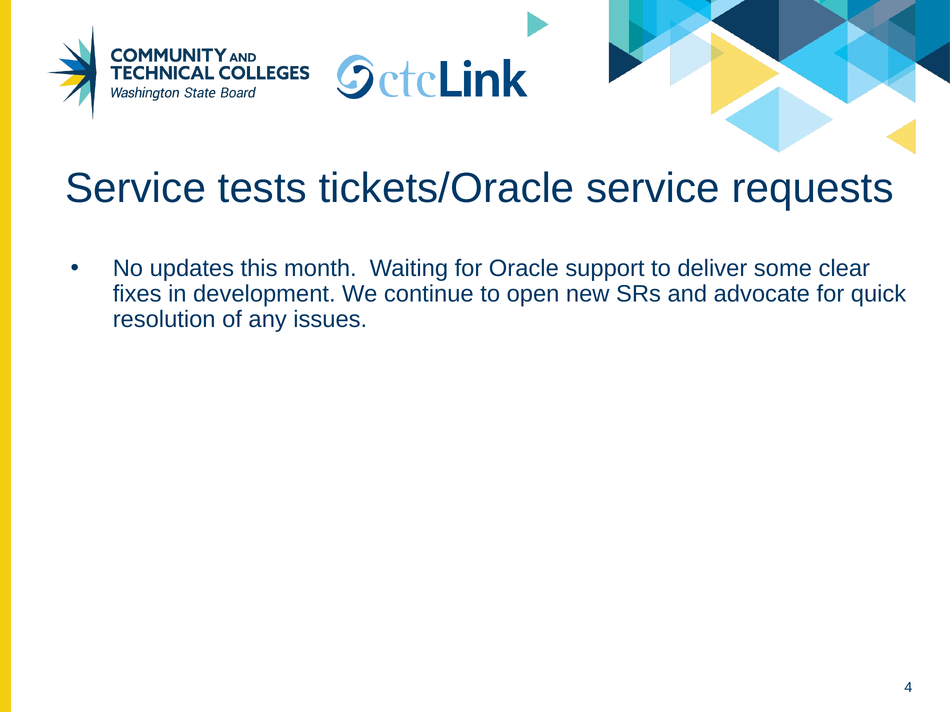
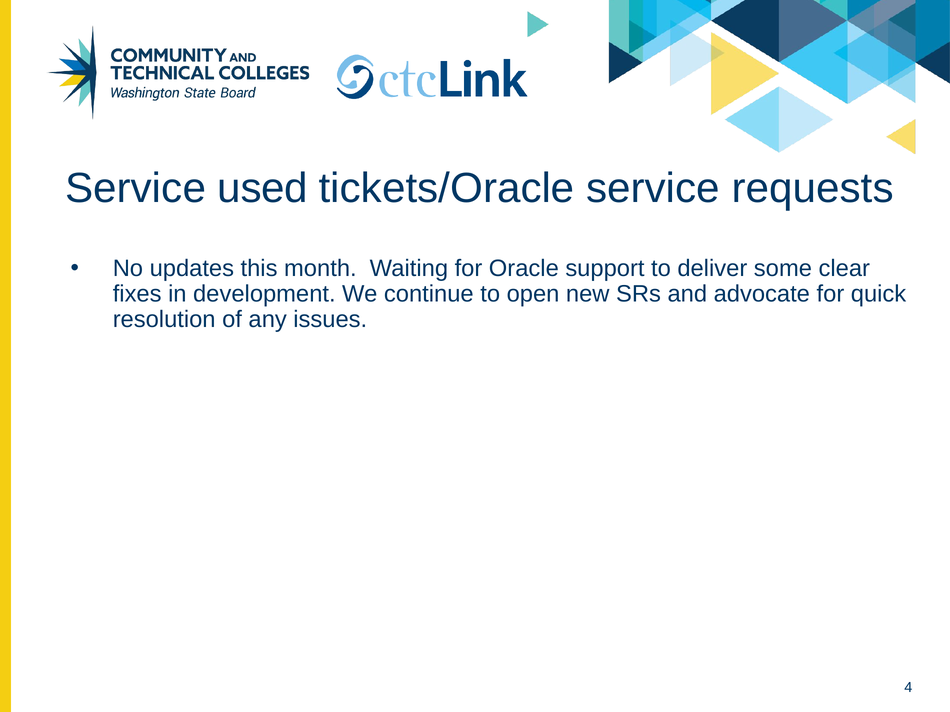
tests: tests -> used (263, 188)
